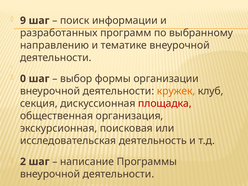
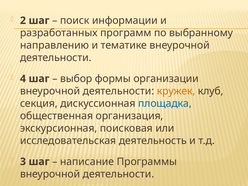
9: 9 -> 2 (23, 21)
0: 0 -> 4 (23, 79)
площадка colour: red -> blue (165, 103)
2: 2 -> 3 (23, 162)
